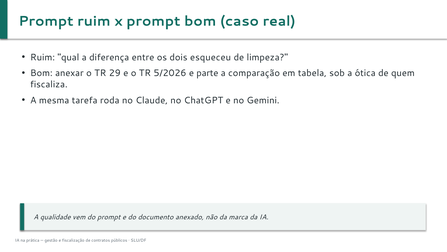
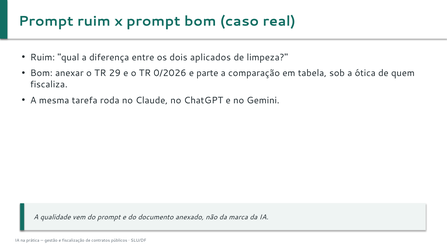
esqueceu: esqueceu -> aplicados (211, 57)
5/2026: 5/2026 -> 0/2026 (170, 73)
